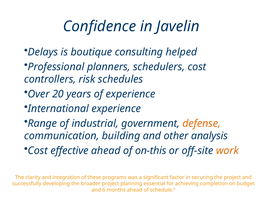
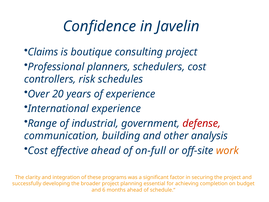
Delays: Delays -> Claims (43, 52)
consulting helped: helped -> project (181, 52)
defense colour: orange -> red (202, 123)
on-this: on-this -> on-full (151, 150)
